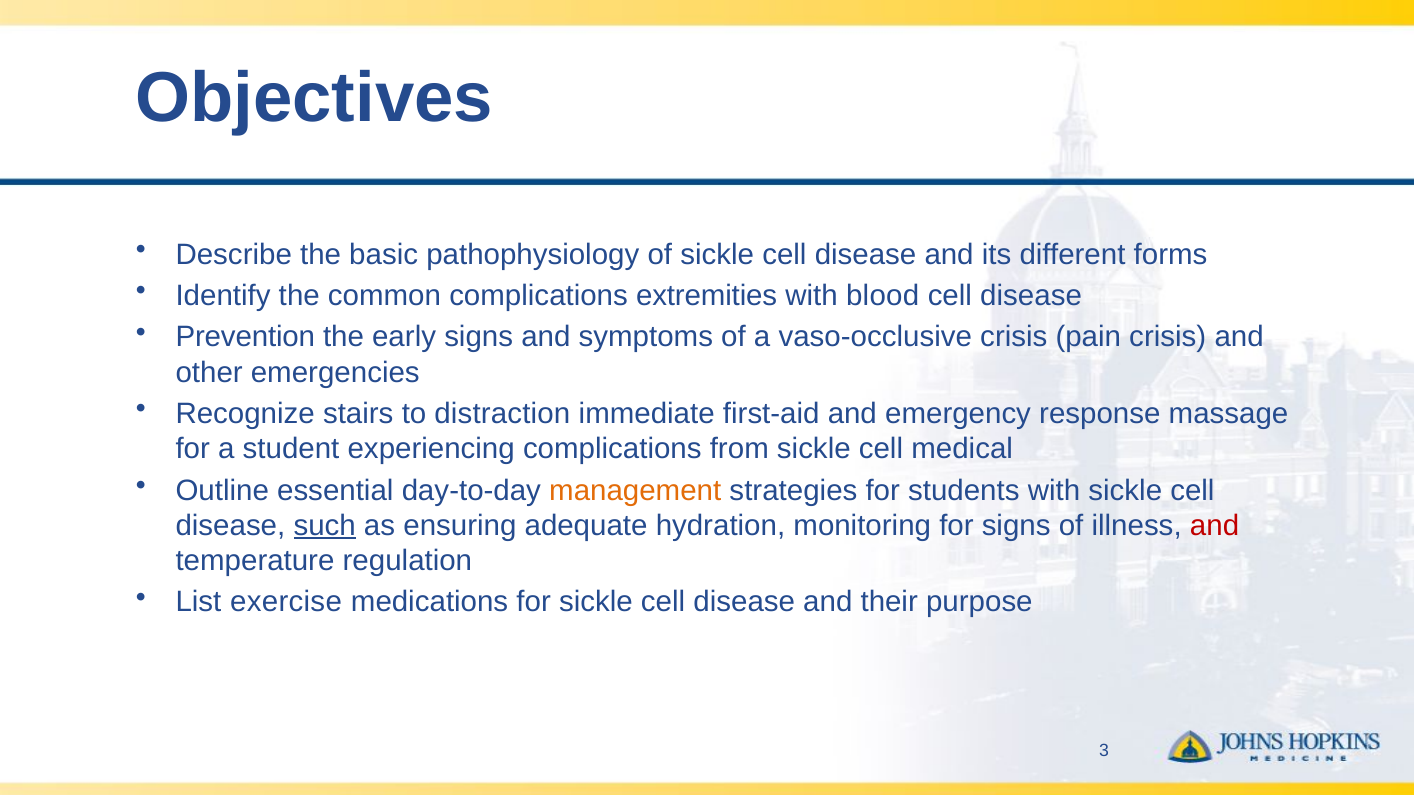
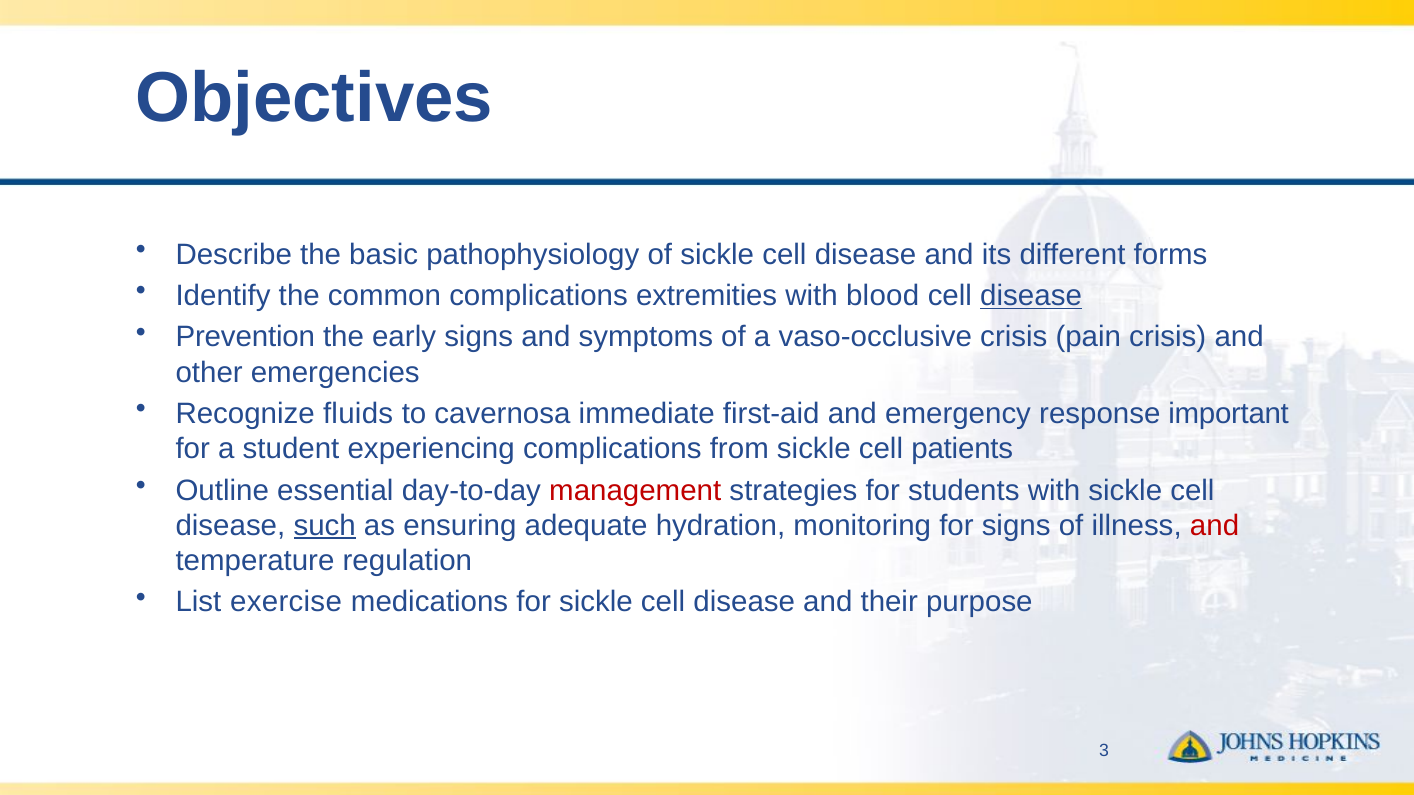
disease underline: none -> present (1031, 296)
stairs: stairs -> fluids (358, 414)
distraction: distraction -> cavernosa (502, 414)
massage: massage -> important (1229, 414)
medical: medical -> patients (962, 449)
management colour: orange -> red (635, 491)
